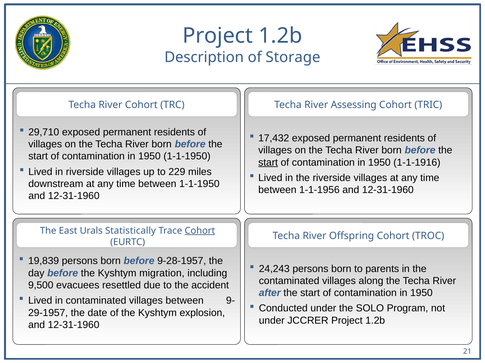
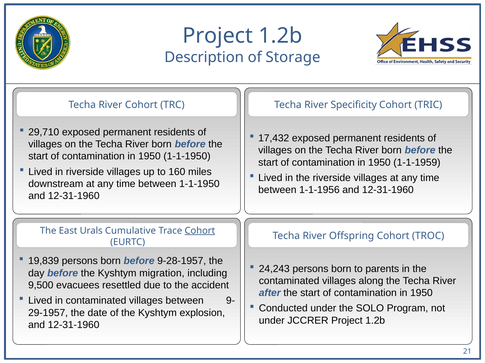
Assessing: Assessing -> Specificity (354, 105)
start underline: present -> none (268, 163)
1-1-1916: 1-1-1916 -> 1-1-1959 (417, 163)
229: 229 -> 160 (177, 172)
Statistically: Statistically -> Cumulative (130, 231)
